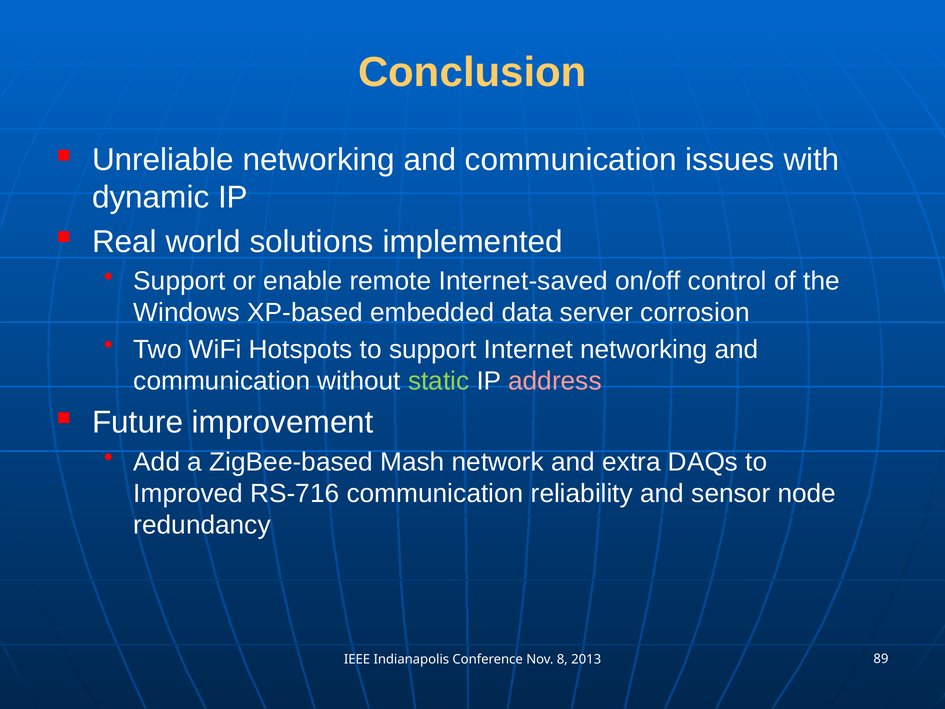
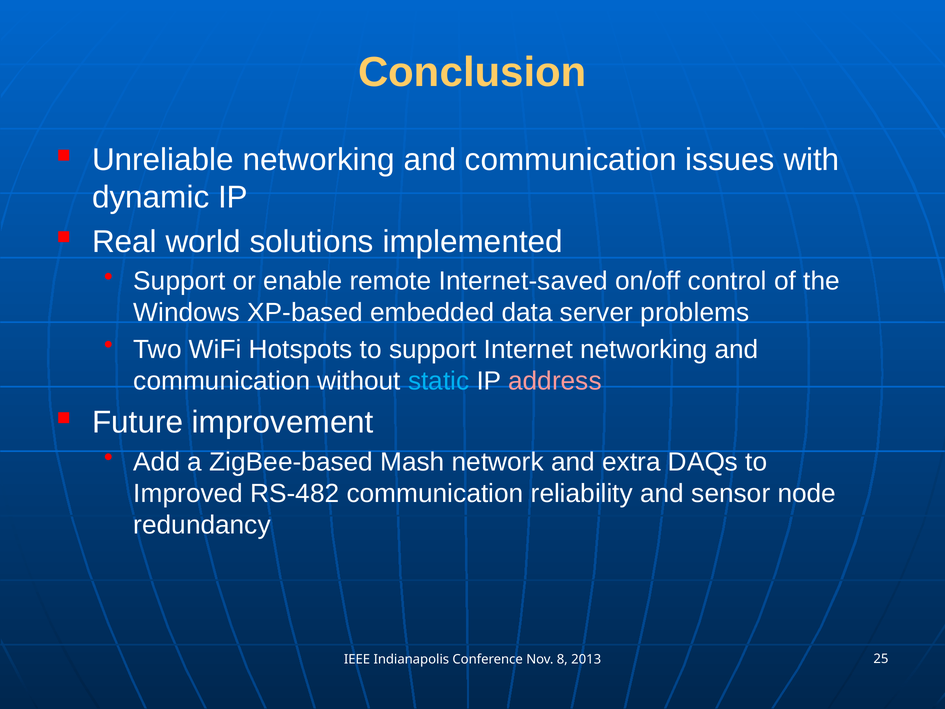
corrosion: corrosion -> problems (695, 313)
static colour: light green -> light blue (439, 381)
RS-716: RS-716 -> RS-482 (295, 493)
89: 89 -> 25 (881, 659)
